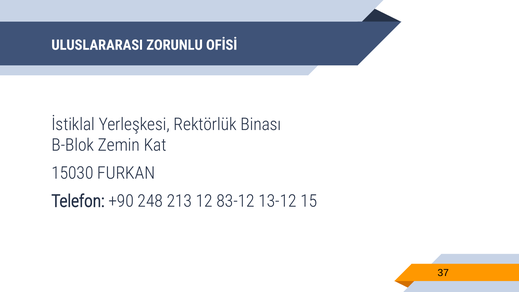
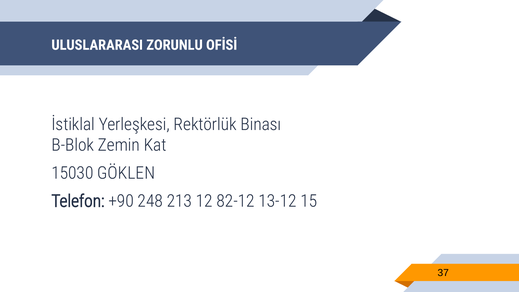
FURKAN: FURKAN -> GÖKLEN (126, 173)
83-12: 83-12 -> 82-12 (236, 201)
